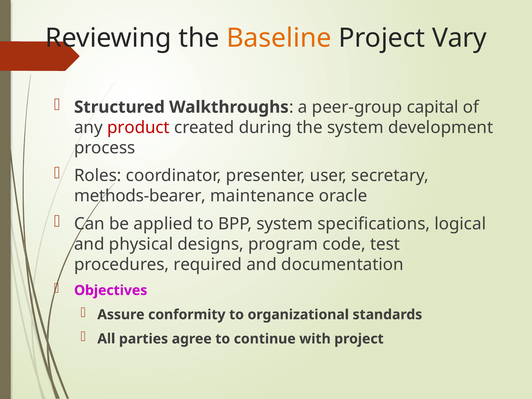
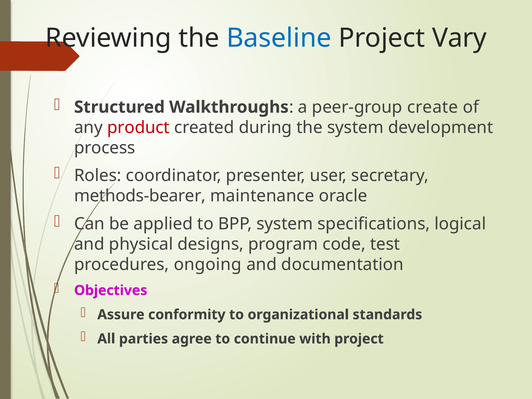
Baseline colour: orange -> blue (279, 38)
capital: capital -> create (433, 107)
required: required -> ongoing (208, 265)
